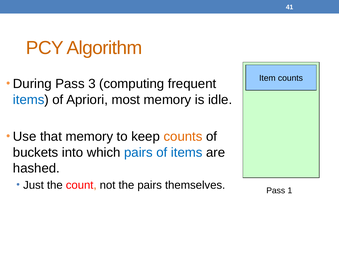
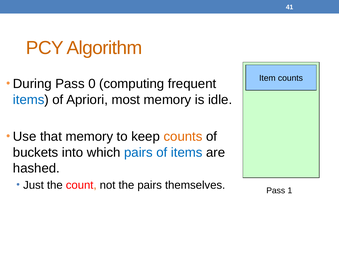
3: 3 -> 0 (92, 84)
